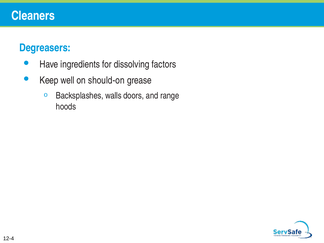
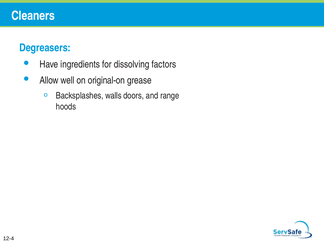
Keep: Keep -> Allow (49, 80)
should-on: should-on -> original-on (106, 80)
